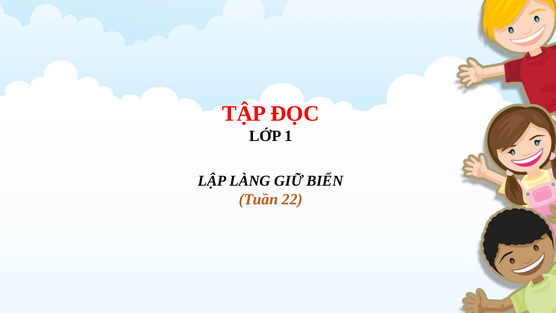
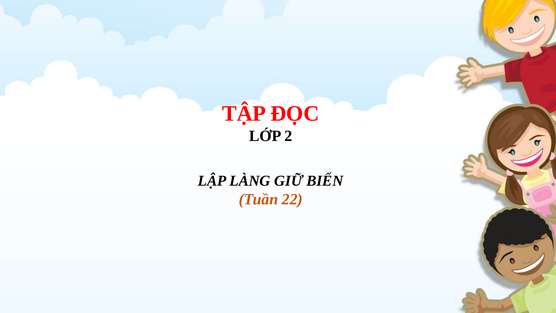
1: 1 -> 2 (288, 136)
